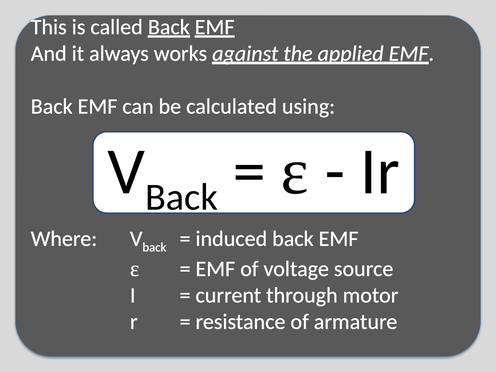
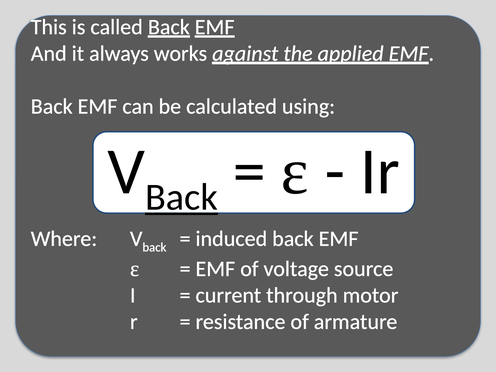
Back underline: none -> present (182, 197)
